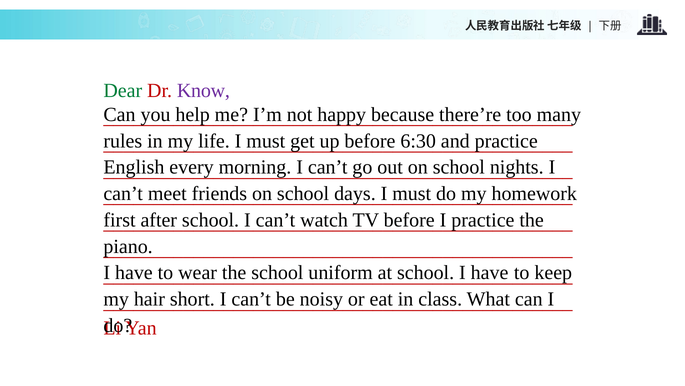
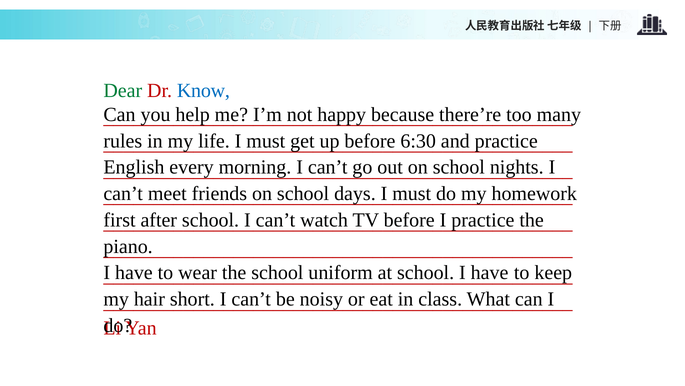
Know colour: purple -> blue (203, 91)
